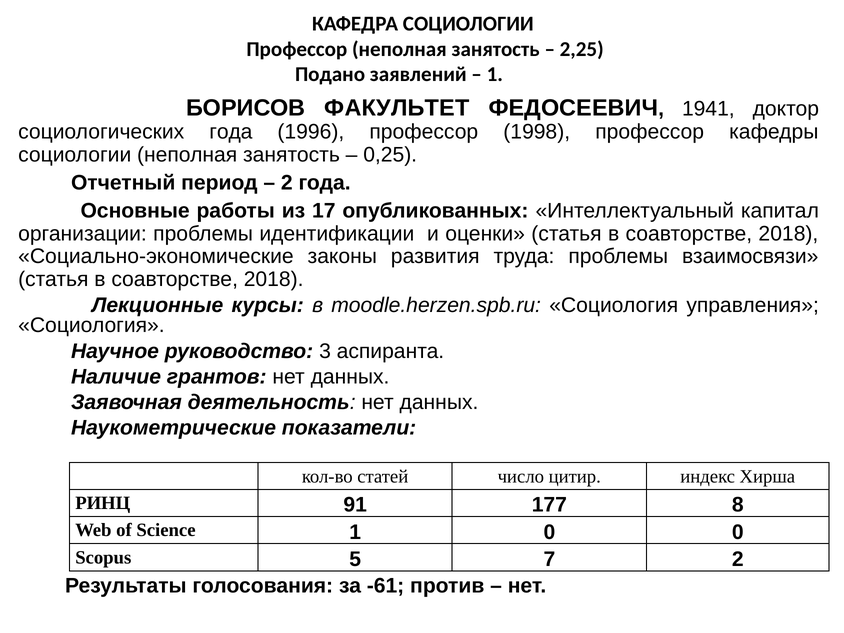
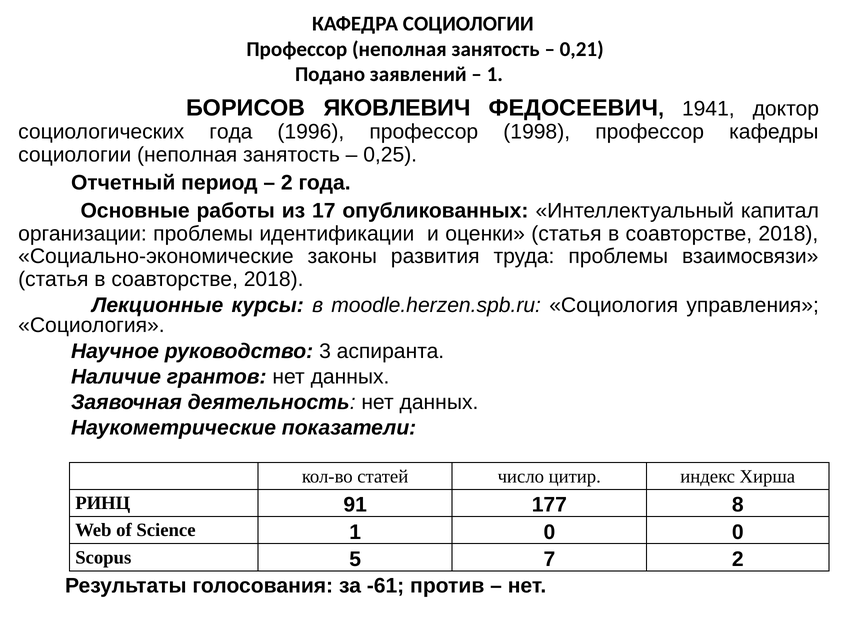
2,25: 2,25 -> 0,21 (582, 49)
ФАКУЛЬТЕТ: ФАКУЛЬТЕТ -> ЯКОВЛЕВИЧ (397, 108)
